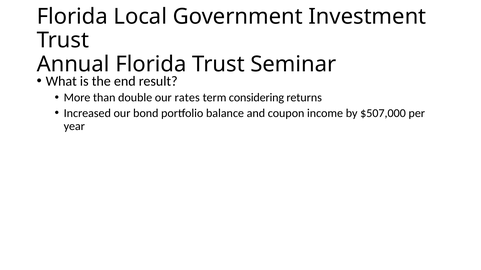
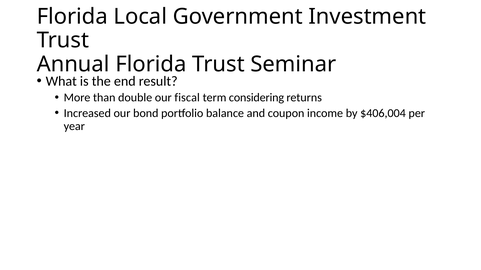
rates: rates -> fiscal (187, 98)
$507,000: $507,000 -> $406,004 (383, 113)
